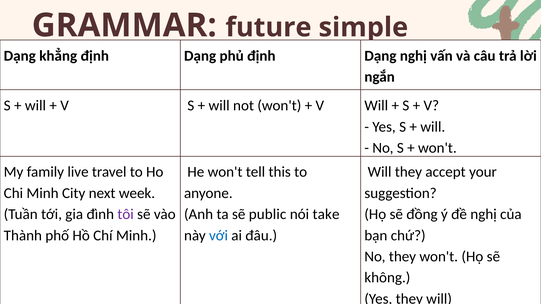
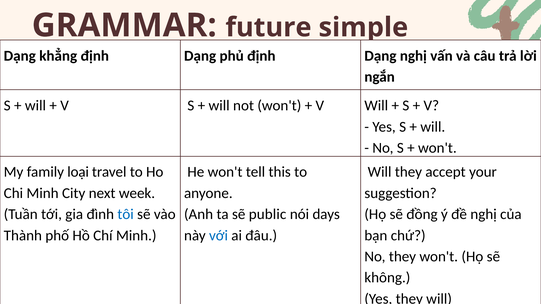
live: live -> loại (78, 172)
tôi colour: purple -> blue (126, 215)
take: take -> days (326, 215)
